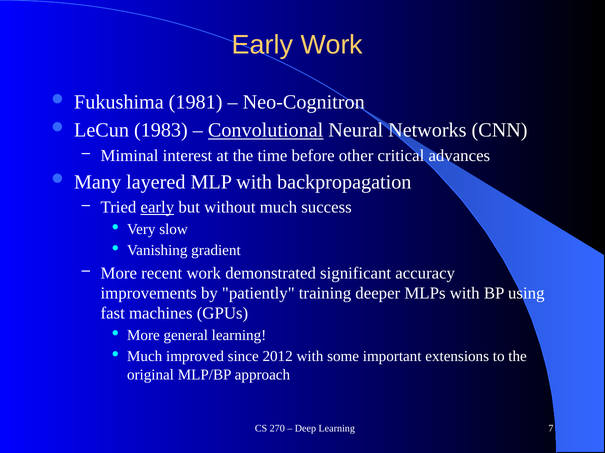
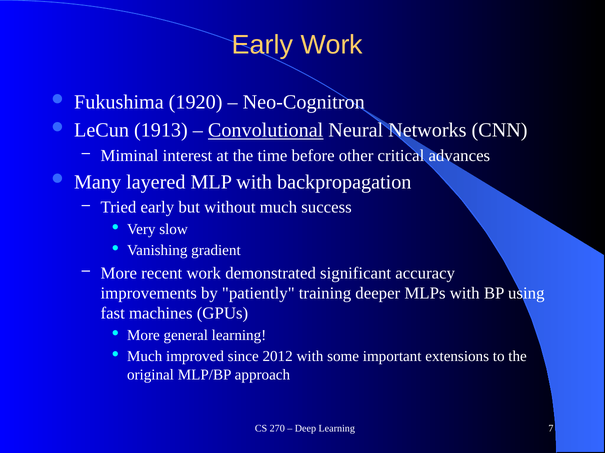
1981: 1981 -> 1920 (196, 102)
1983: 1983 -> 1913 (161, 130)
early underline: present -> none (157, 208)
